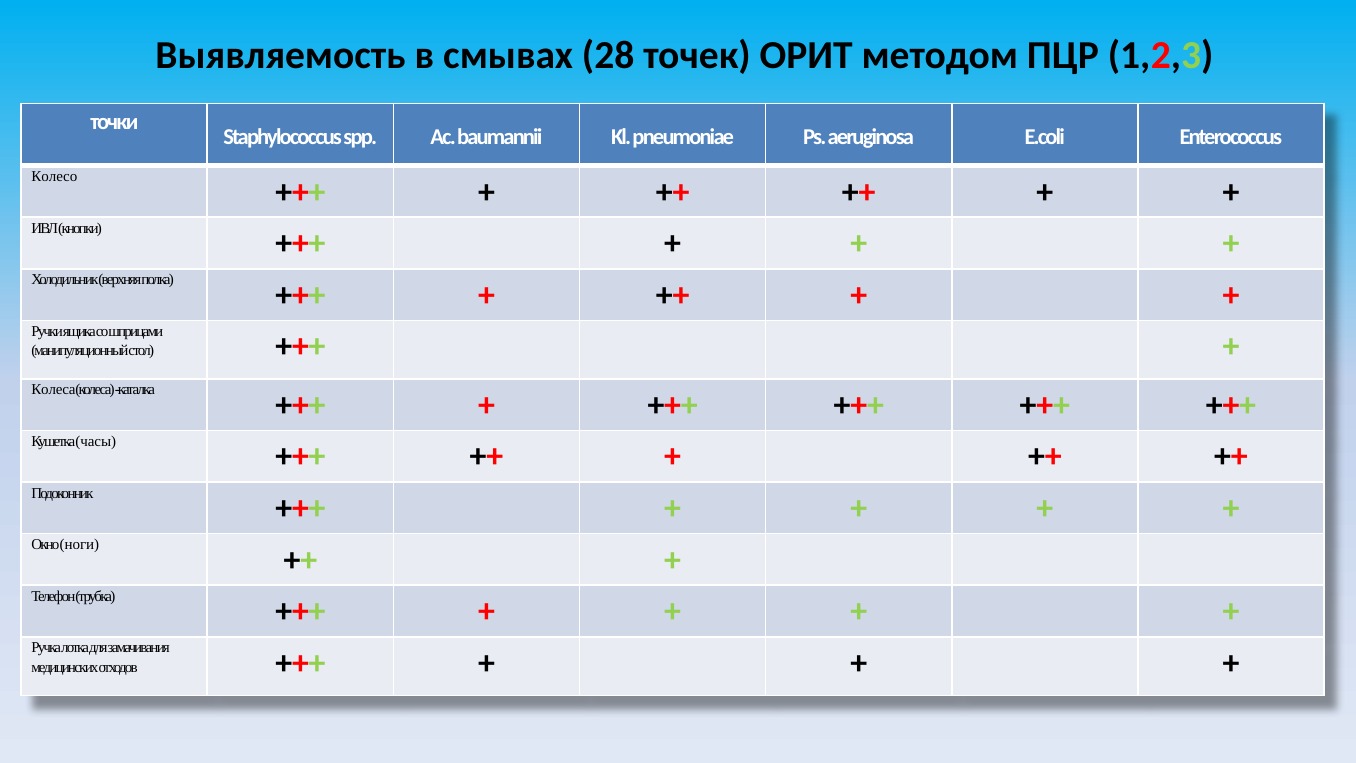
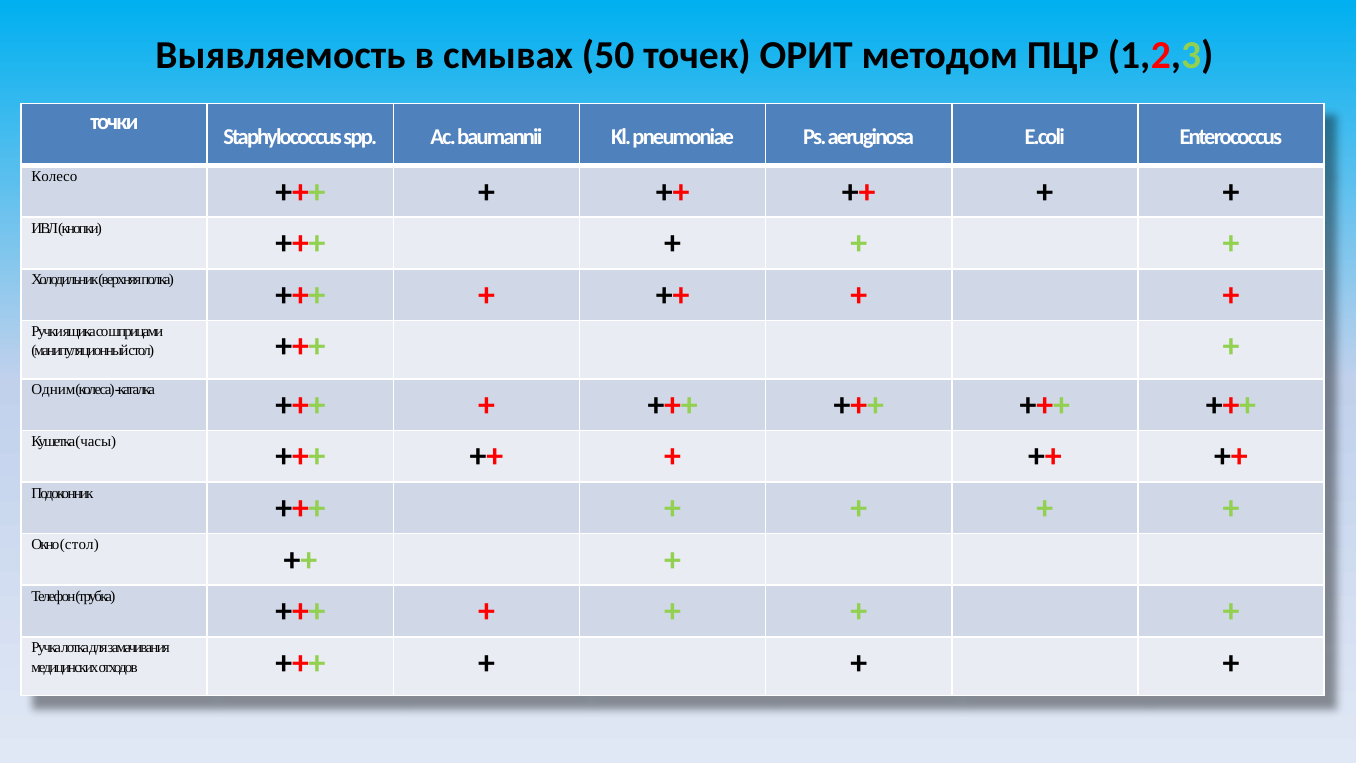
28: 28 -> 50 (608, 55)
Колеса: Колеса -> Одним (53, 390)
Окно ноги: ноги -> стол (79, 545)
